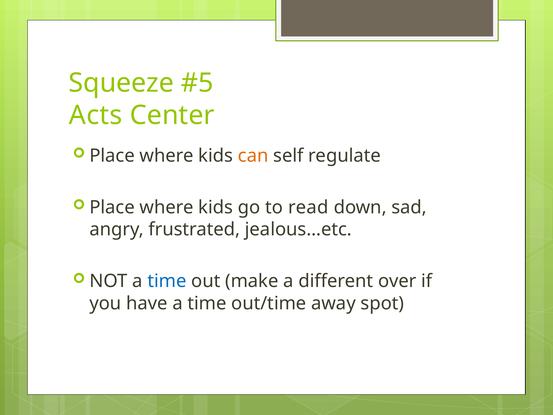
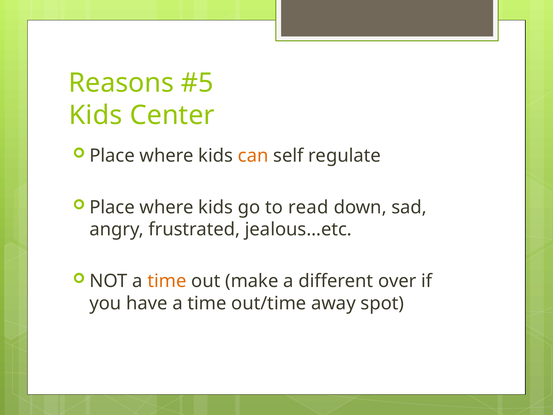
Squeeze: Squeeze -> Reasons (121, 83)
Acts: Acts -> Kids (96, 115)
time colour: blue -> orange (167, 281)
